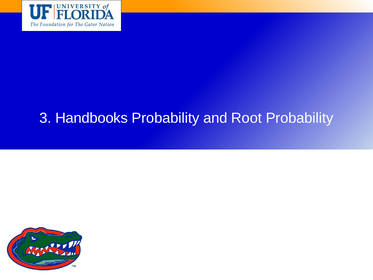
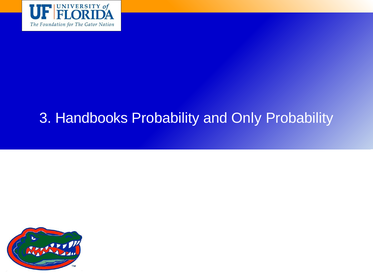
Root: Root -> Only (246, 118)
